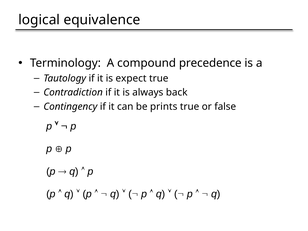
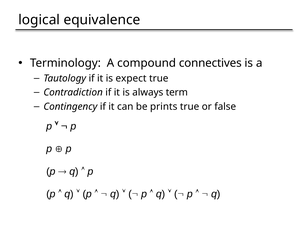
precedence: precedence -> connectives (210, 63)
back: back -> term (177, 92)
